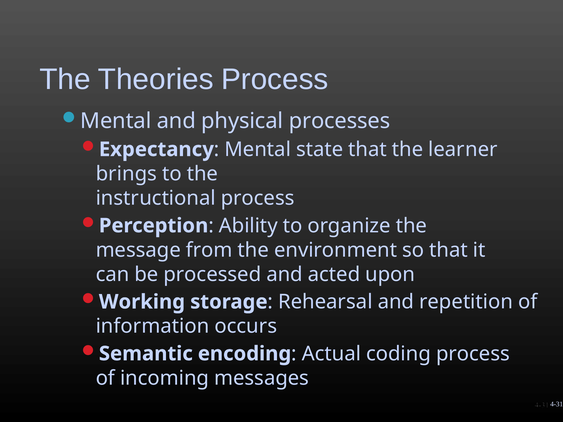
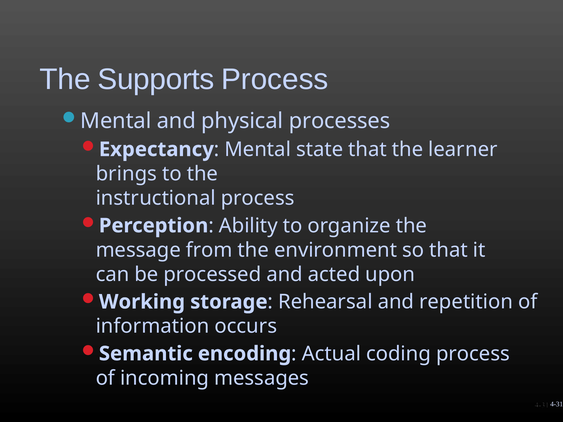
Theories: Theories -> Supports (156, 80)
